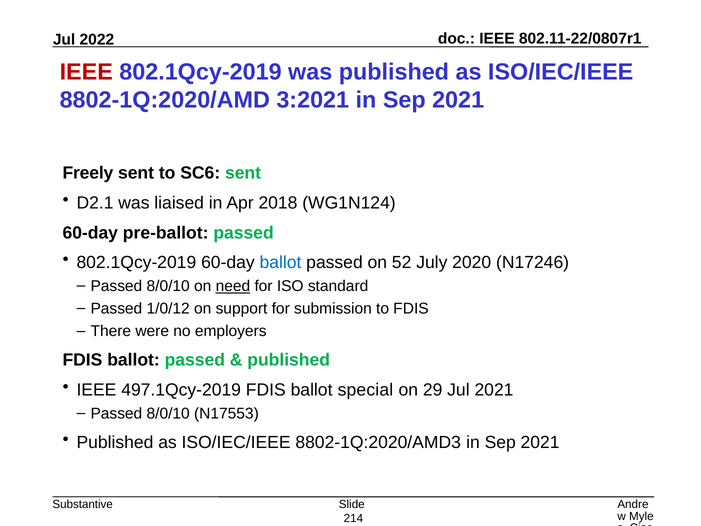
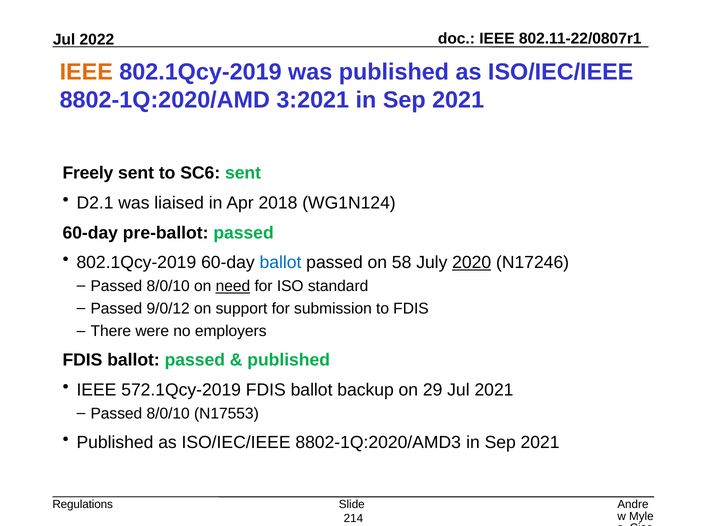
IEEE colour: red -> orange (86, 72)
52: 52 -> 58 (402, 262)
2020 underline: none -> present (472, 262)
1/0/12: 1/0/12 -> 9/0/12 (168, 309)
497.1Qcy-2019: 497.1Qcy-2019 -> 572.1Qcy-2019 (181, 390)
special: special -> backup (366, 390)
Substantive: Substantive -> Regulations (83, 504)
